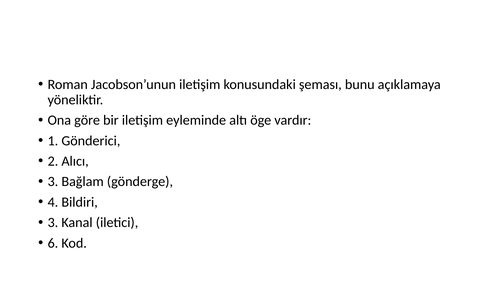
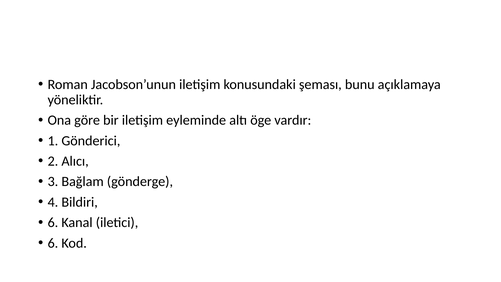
3: 3 -> 6 (53, 222)
